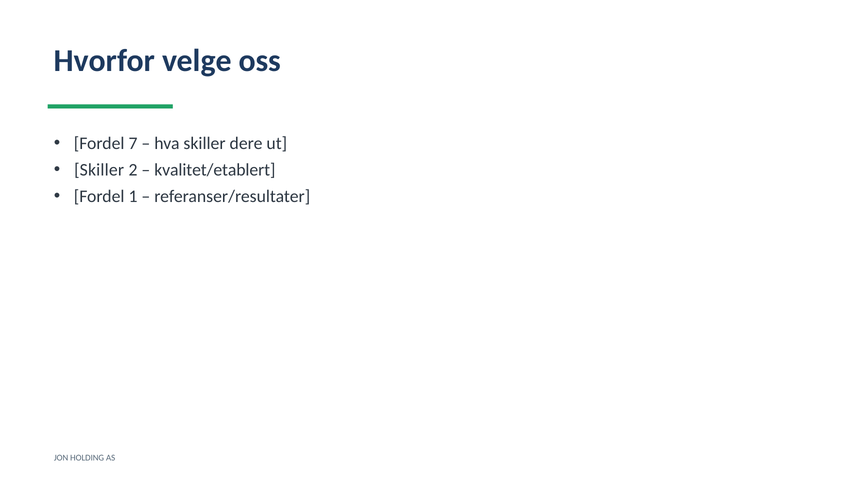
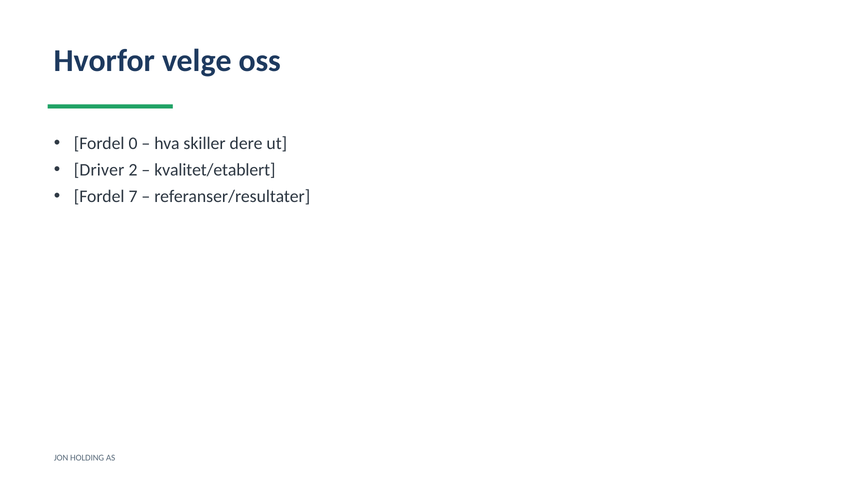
7: 7 -> 0 (133, 144)
Skiller: Skiller -> Driver (99, 170)
1: 1 -> 7 (133, 197)
